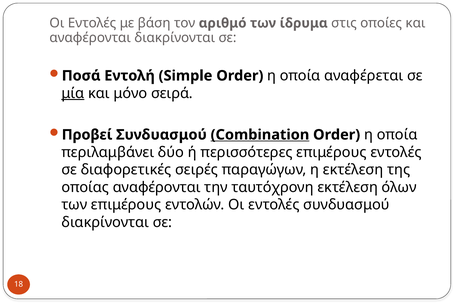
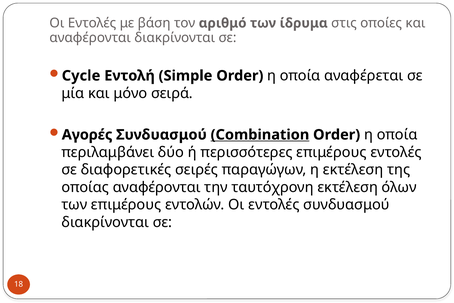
Ποσά: Ποσά -> Cycle (81, 76)
μία underline: present -> none (73, 93)
Προβεί: Προβεί -> Αγορές (87, 135)
